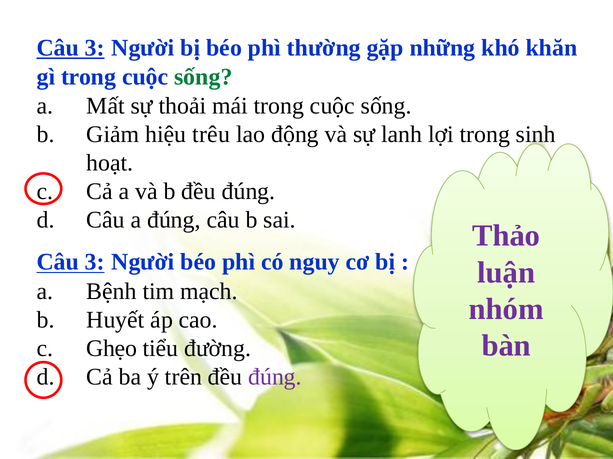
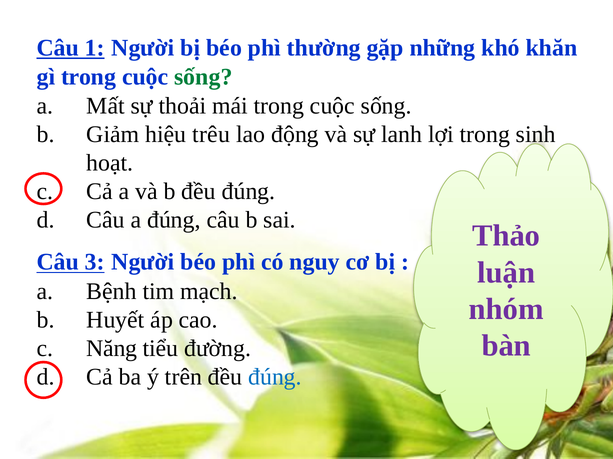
3: 3 -> 1 (95, 48)
Ghẹo: Ghẹo -> Năng (112, 349)
đúng colour: purple -> blue (275, 378)
